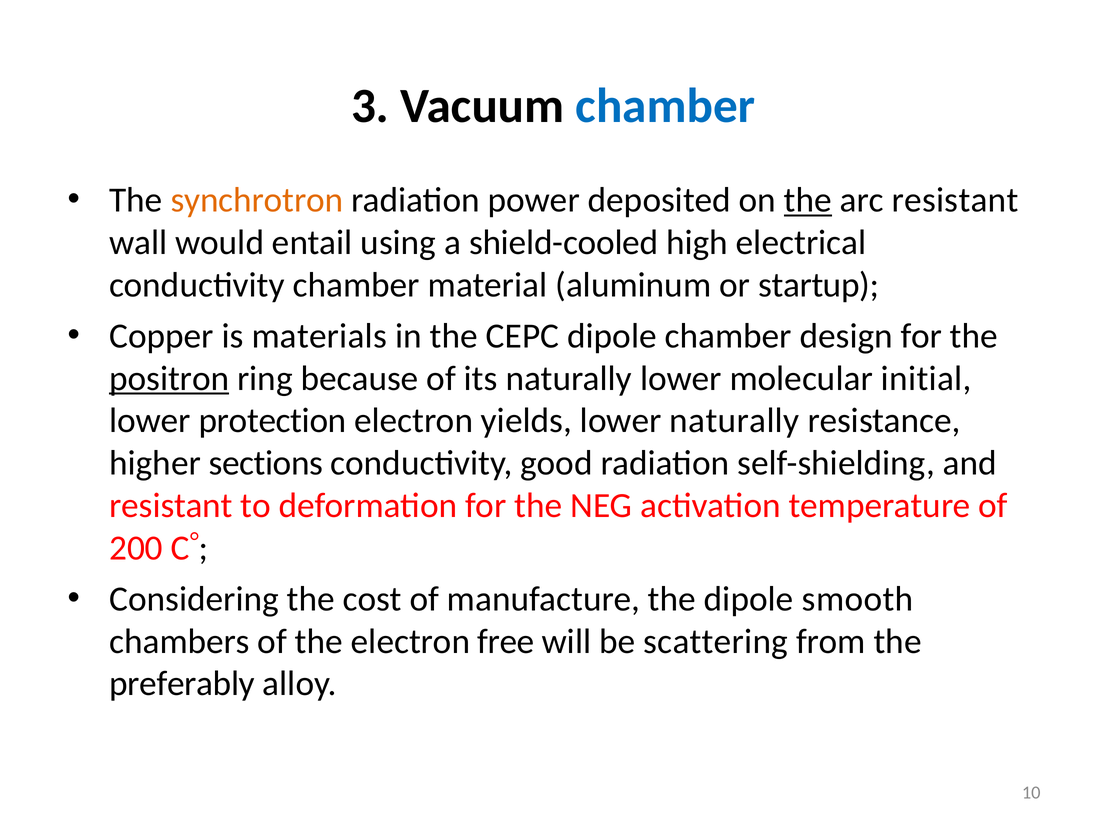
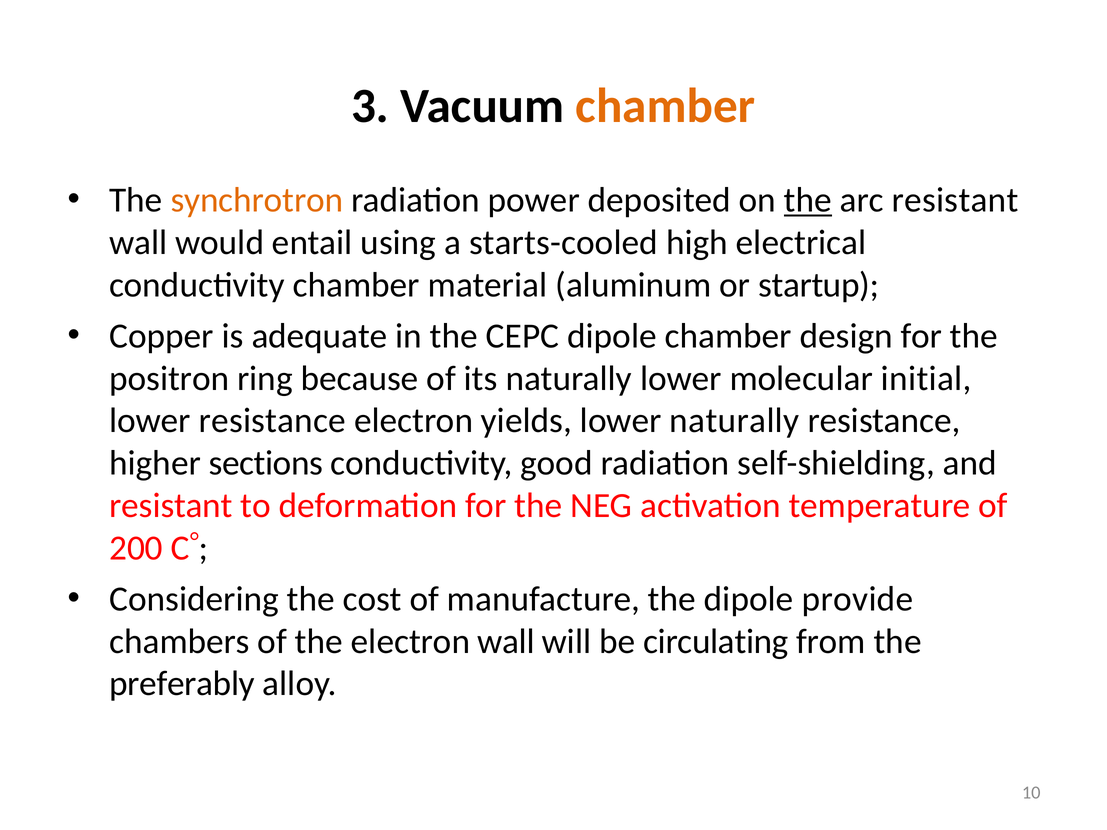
chamber colour: blue -> orange (665, 106)
shield-cooled: shield-cooled -> starts-cooled (564, 243)
materials: materials -> adequate (319, 336)
positron underline: present -> none (169, 378)
lower protection: protection -> resistance (272, 421)
smooth: smooth -> provide (858, 599)
electron free: free -> wall (506, 642)
scattering: scattering -> circulating (716, 642)
